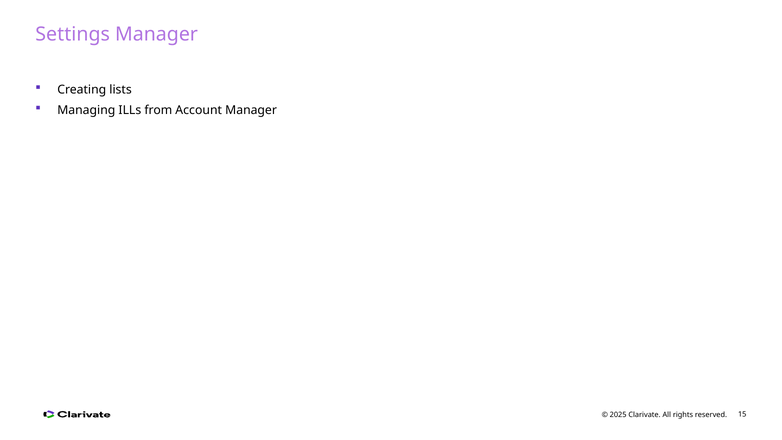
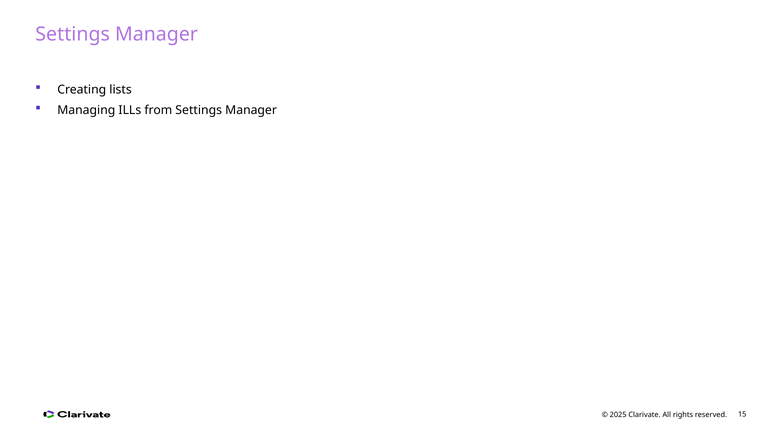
from Account: Account -> Settings (199, 110)
